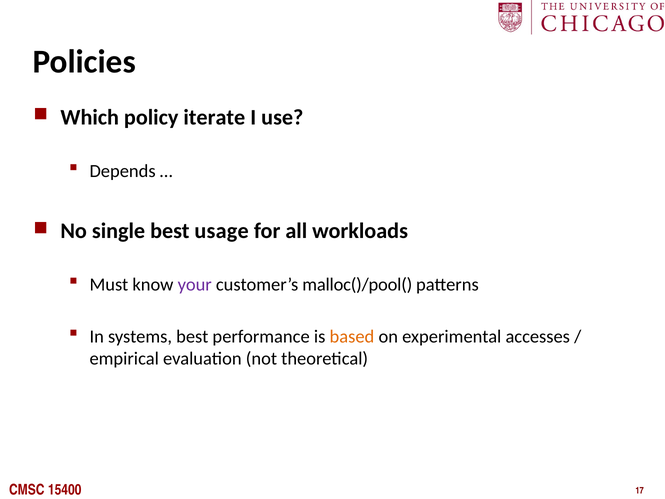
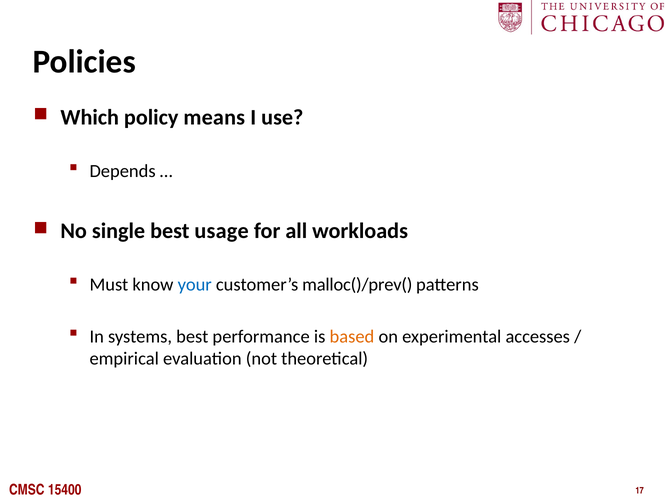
iterate: iterate -> means (214, 117)
your colour: purple -> blue (195, 285)
malloc()/pool(: malloc()/pool( -> malloc()/prev( (357, 285)
